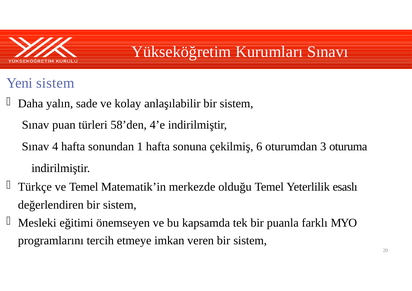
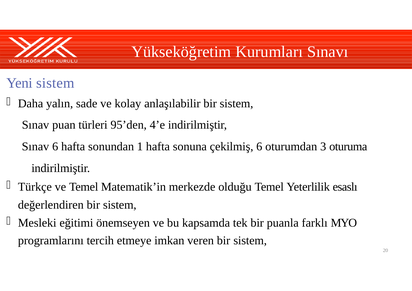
58’den: 58’den -> 95’den (129, 125)
4: 4 -> 6 (55, 147)
